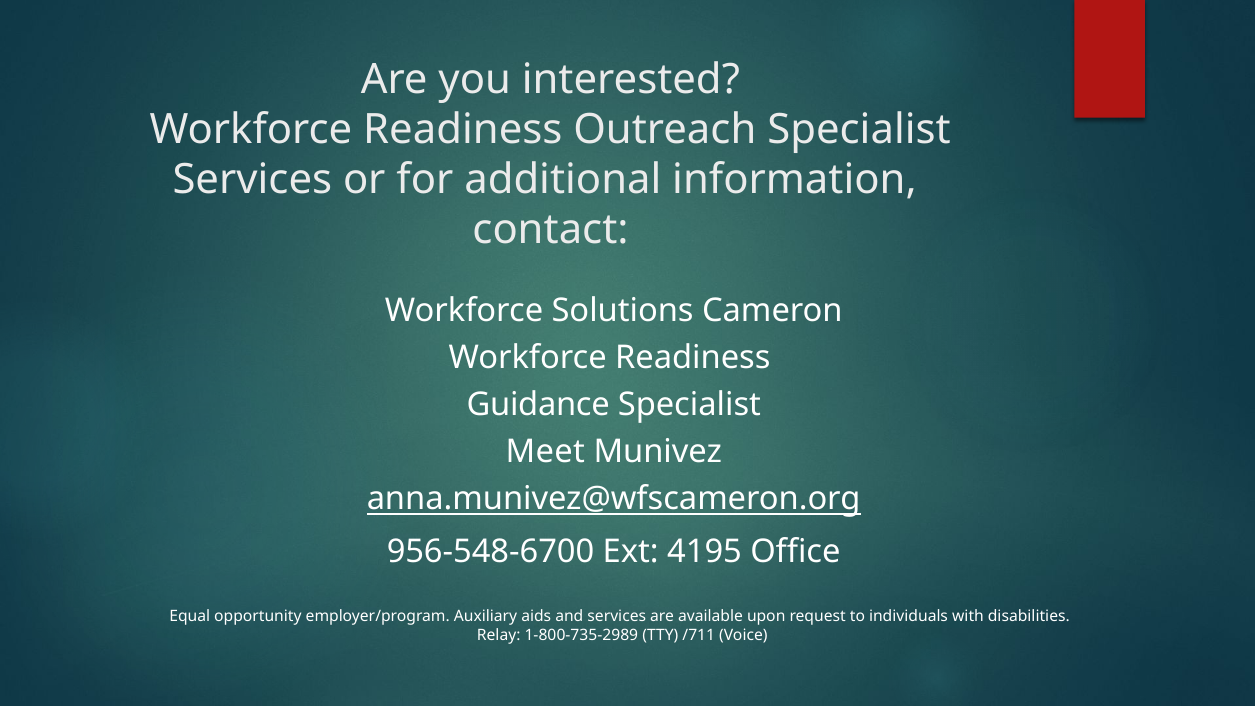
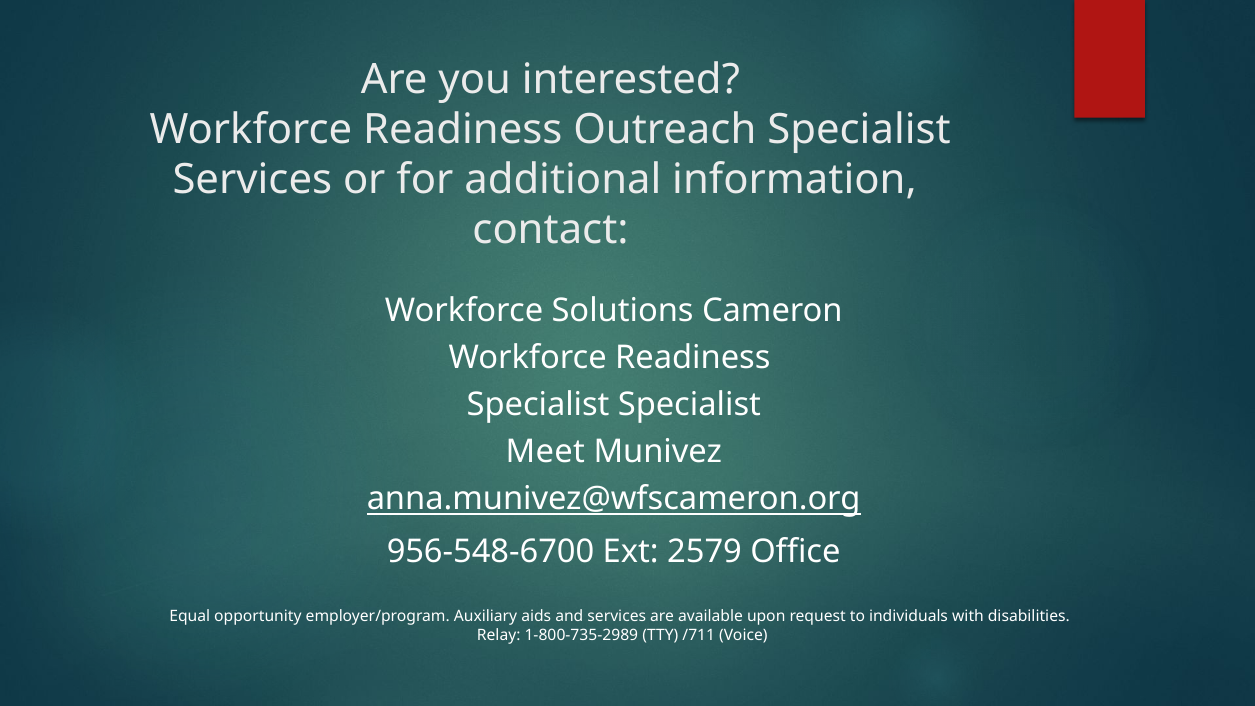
Guidance: Guidance -> Specialist (538, 405)
4195: 4195 -> 2579 (705, 551)
